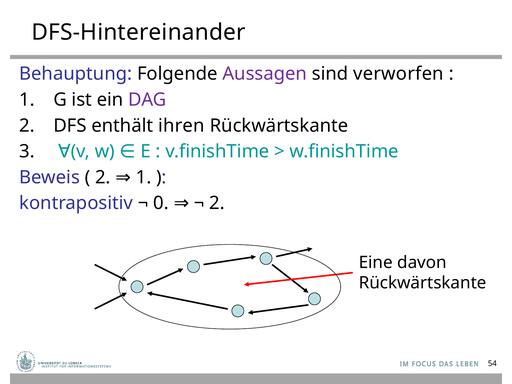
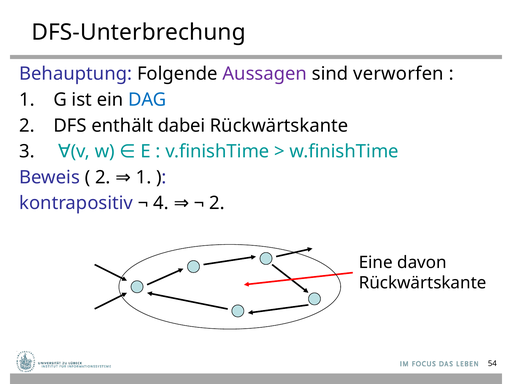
DFS-Hintereinander: DFS-Hintereinander -> DFS-Unterbrechung (139, 32)
DAG colour: purple -> blue (147, 100)
ihren: ihren -> dabei (182, 126)
0: 0 -> 4 (161, 203)
